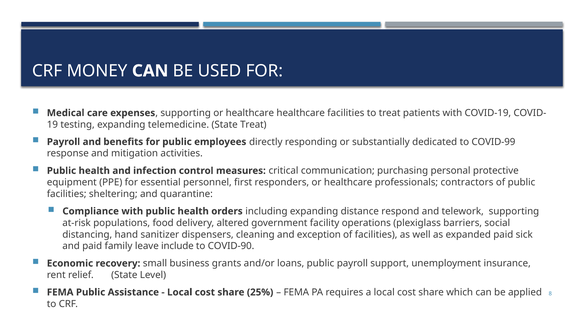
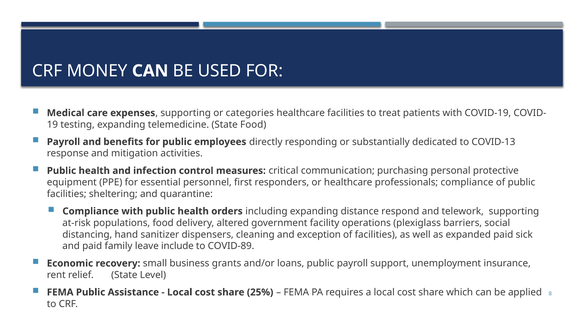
supporting or healthcare: healthcare -> categories (250, 113)
State Treat: Treat -> Food (253, 125)
COVID-99: COVID-99 -> COVID-13 (493, 142)
professionals contractors: contractors -> compliance (467, 183)
COVID-90: COVID-90 -> COVID-89 (231, 246)
